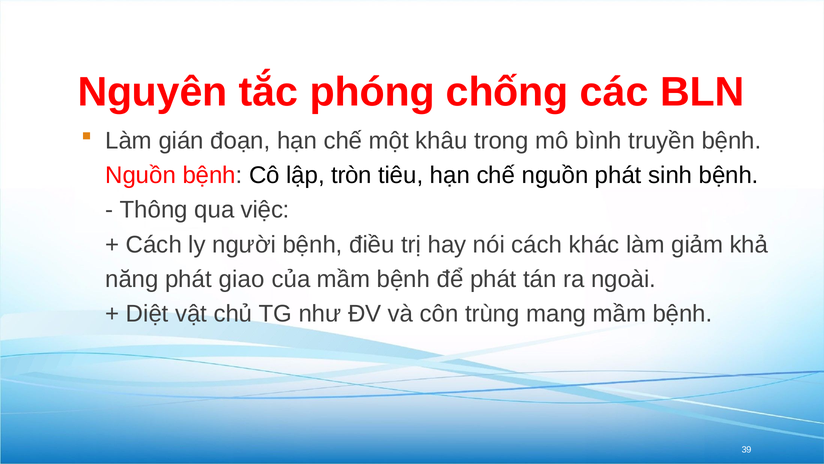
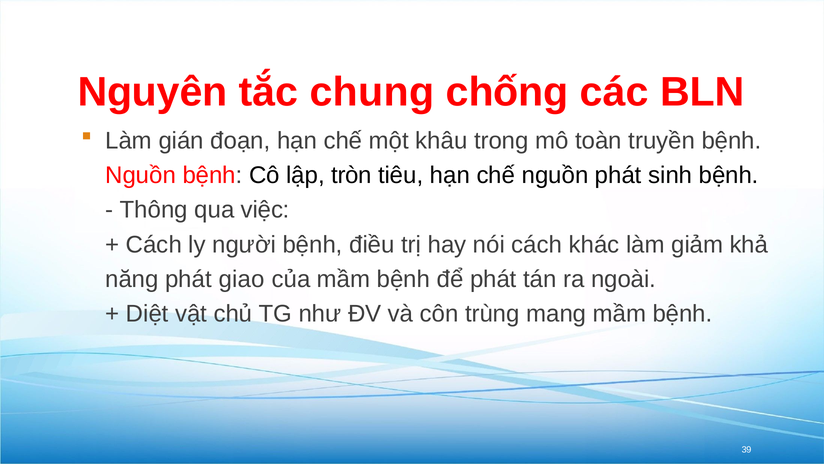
phóng: phóng -> chung (372, 92)
bình: bình -> toàn (599, 140)
